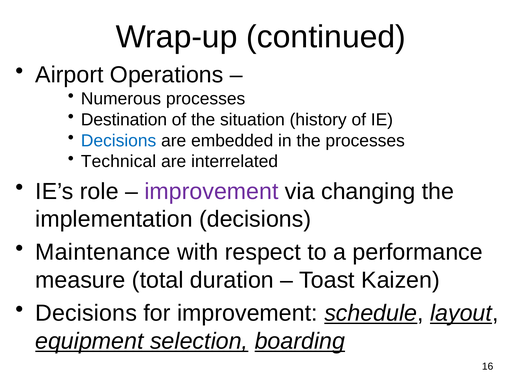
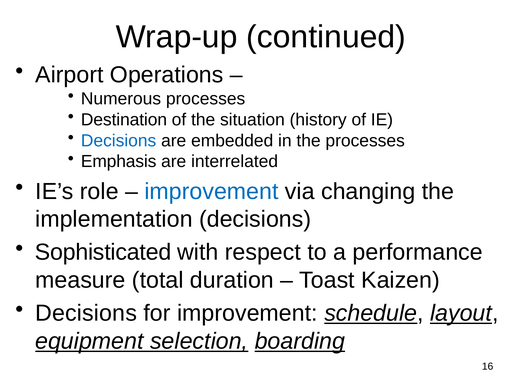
Technical: Technical -> Emphasis (119, 161)
improvement colour: purple -> blue (211, 191)
Maintenance: Maintenance -> Sophisticated (103, 252)
